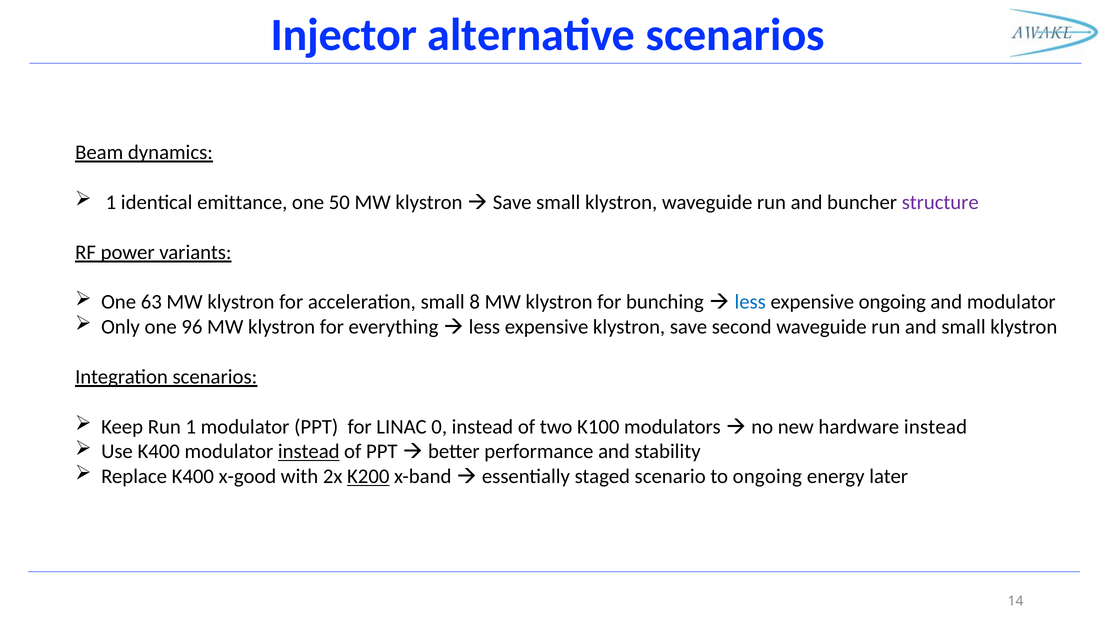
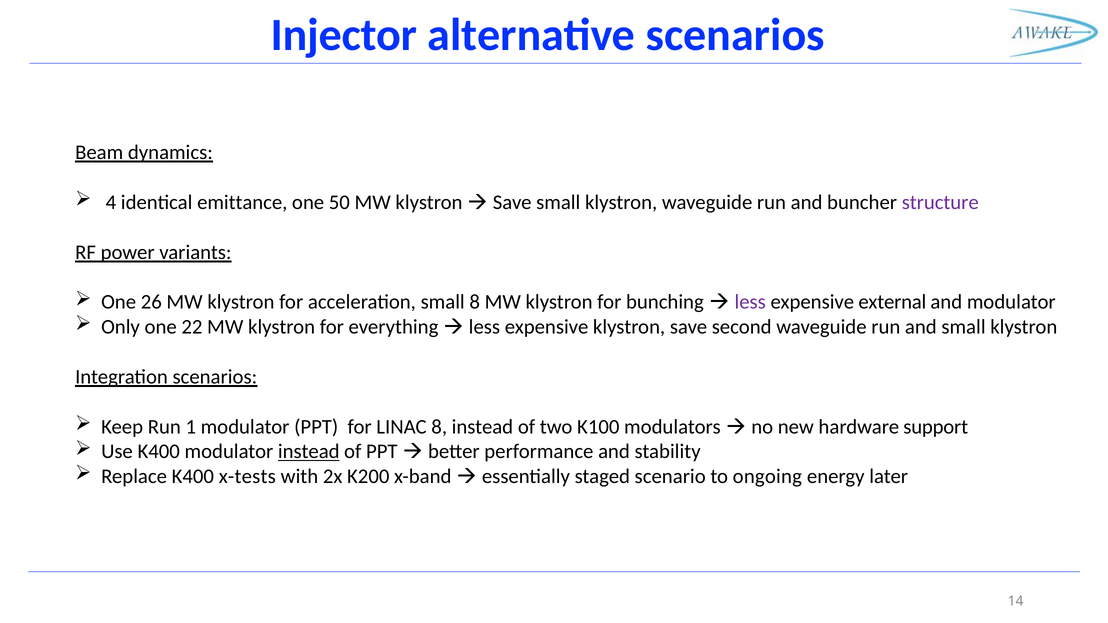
1: 1 -> 4 (111, 202)
63: 63 -> 26 (151, 302)
less colour: blue -> purple (750, 302)
expensive ongoing: ongoing -> external (892, 302)
96: 96 -> 22 (192, 327)
LINAC 0: 0 -> 8 (439, 427)
hardware instead: instead -> support (936, 427)
x-good: x-good -> x-tests (247, 477)
K200 underline: present -> none (368, 477)
